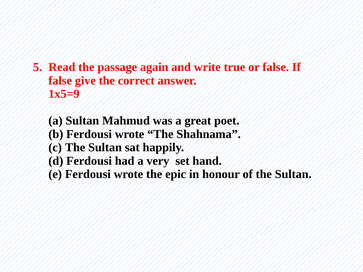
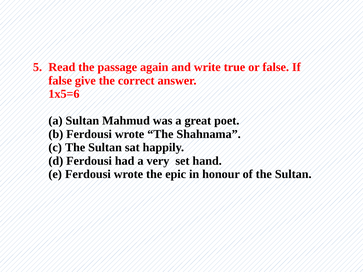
1x5=9: 1x5=9 -> 1x5=6 (64, 94)
